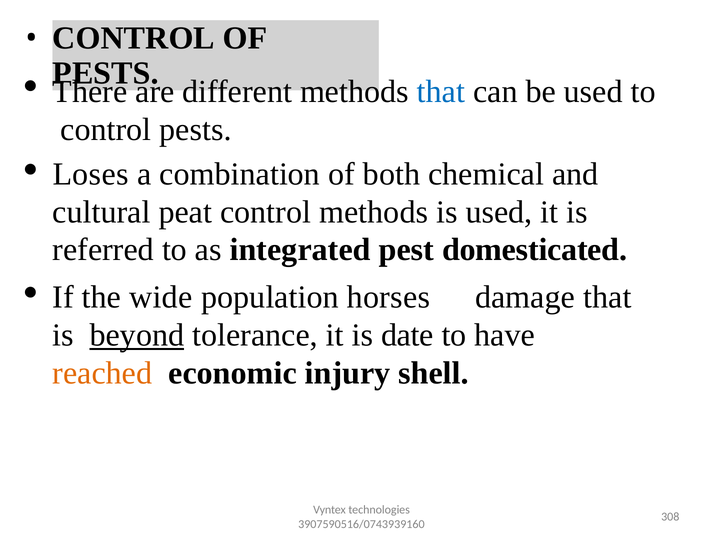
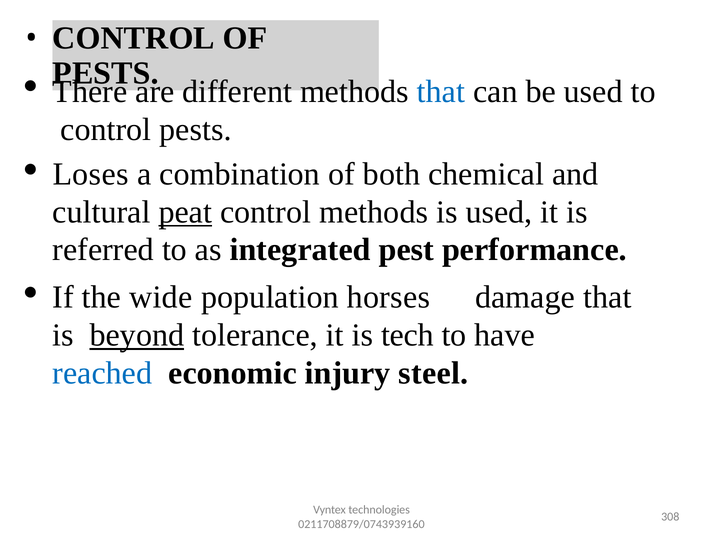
peat underline: none -> present (185, 212)
domesticated: domesticated -> performance (534, 250)
date: date -> tech (407, 335)
reached colour: orange -> blue (102, 373)
shell: shell -> steel (433, 373)
3907590516/0743939160: 3907590516/0743939160 -> 0211708879/0743939160 (361, 524)
